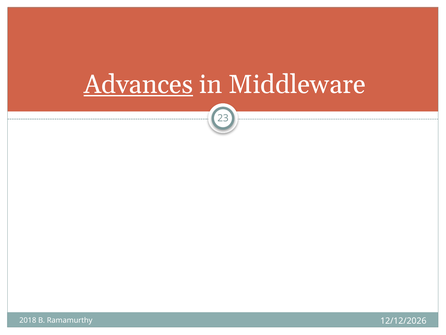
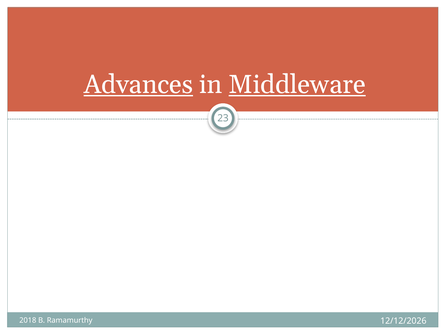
Middleware underline: none -> present (297, 84)
